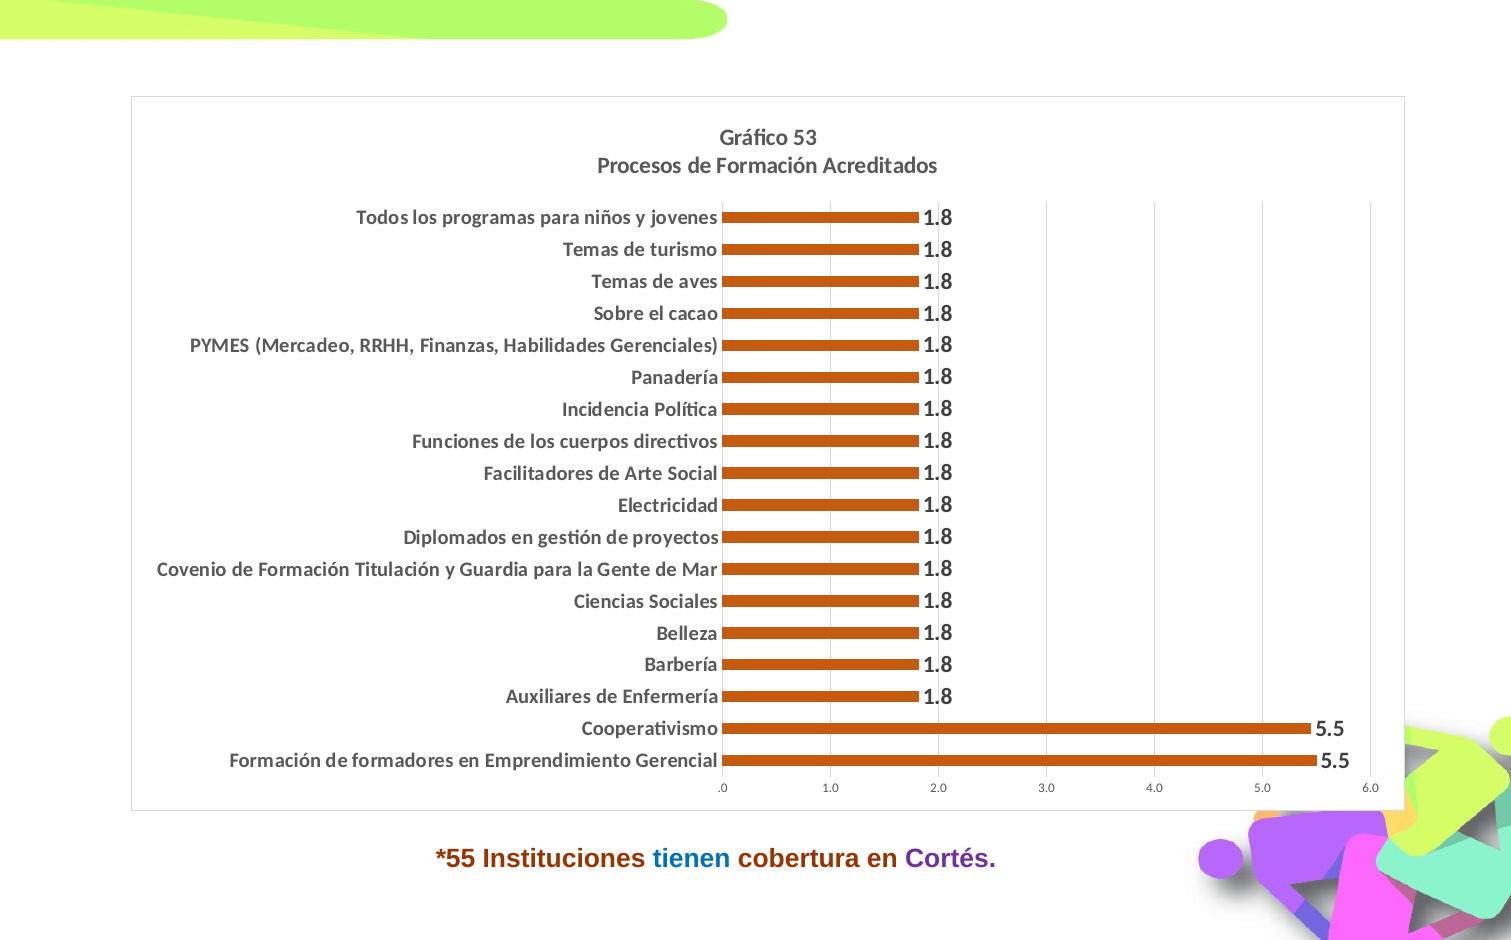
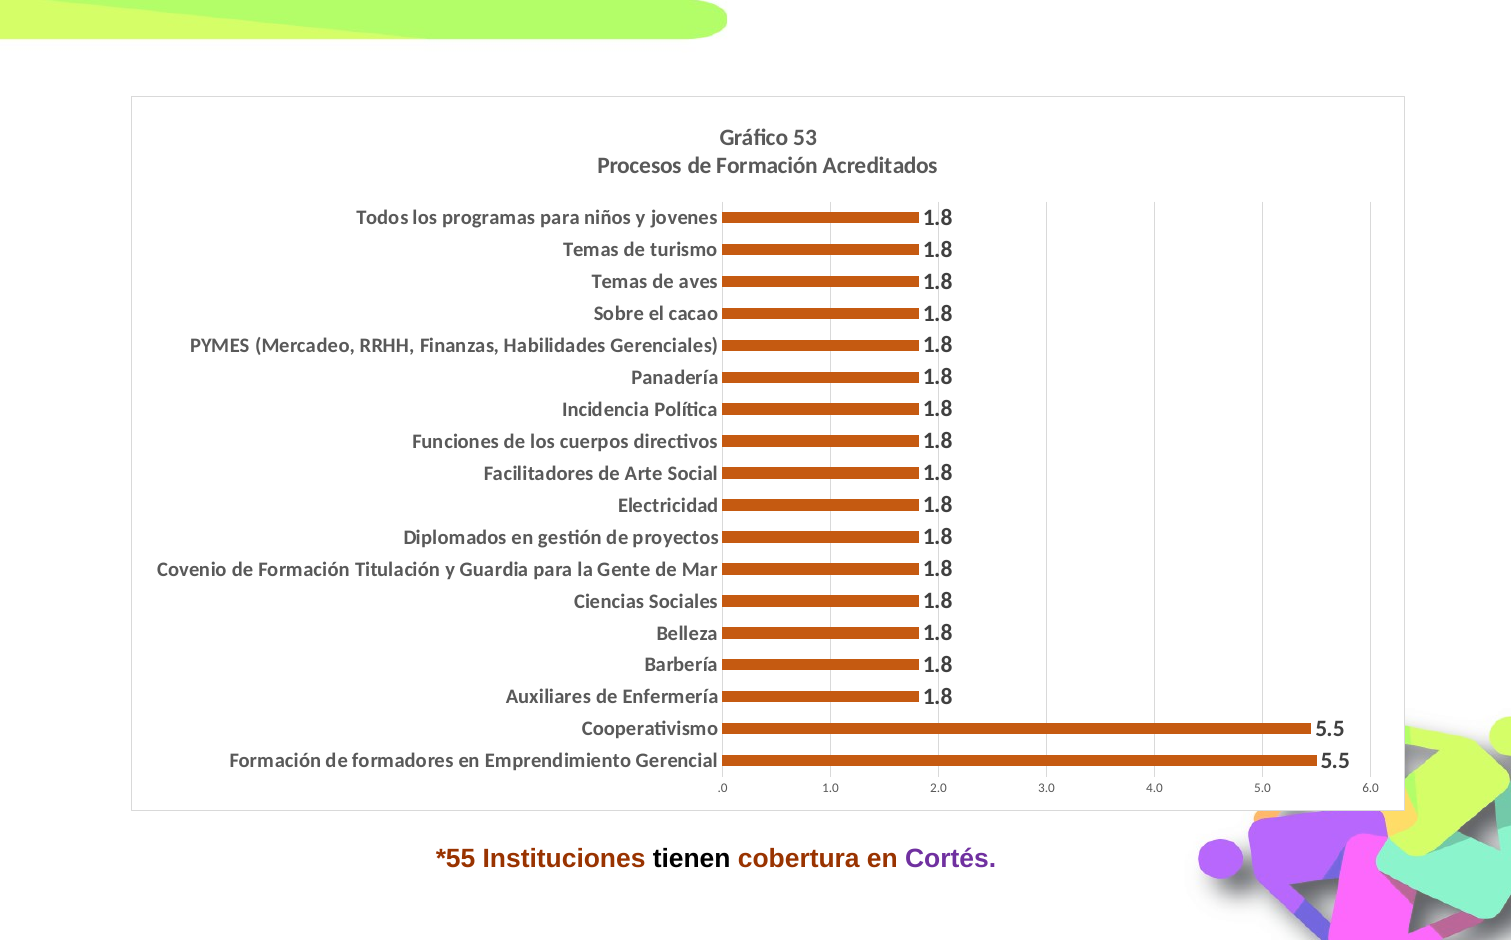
tienen colour: blue -> black (692, 860)
